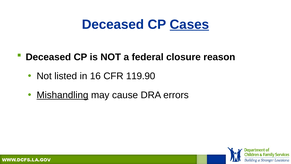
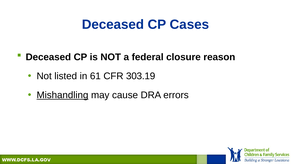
Cases underline: present -> none (189, 24)
16: 16 -> 61 (95, 76)
119.90: 119.90 -> 303.19 (141, 76)
